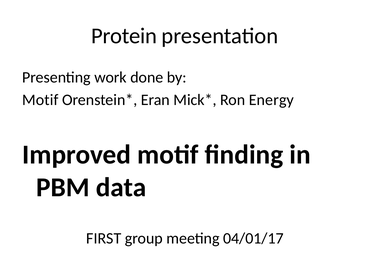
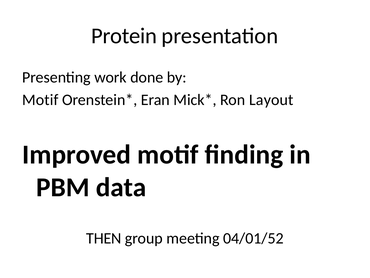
Energy: Energy -> Layout (271, 100)
FIRST: FIRST -> THEN (104, 238)
04/01/17: 04/01/17 -> 04/01/52 (253, 238)
